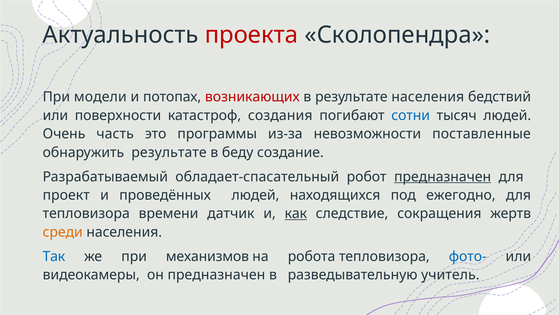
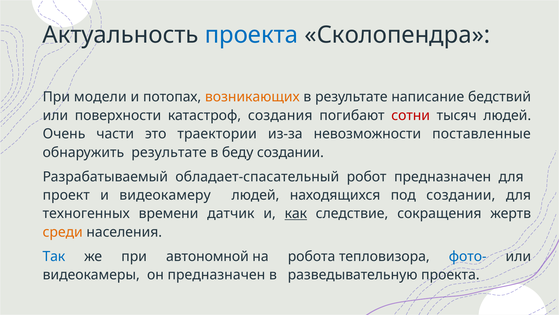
проекта colour: red -> blue (251, 35)
возникающих colour: red -> orange (252, 97)
результате населения: населения -> написание (428, 97)
сотни colour: blue -> red (411, 115)
часть: часть -> части (115, 134)
программы: программы -> траектории (217, 134)
беду создание: создание -> создании (290, 152)
предназначен underline: present -> none (443, 176)
проведённых: проведённых -> видеокамеру (165, 195)
под ежегодно: ежегодно -> создании (461, 195)
тепловизора: тепловизора -> техногенных (86, 213)
механизмов: механизмов -> автономной (207, 256)
разведывательную учитель: учитель -> проекта (450, 274)
